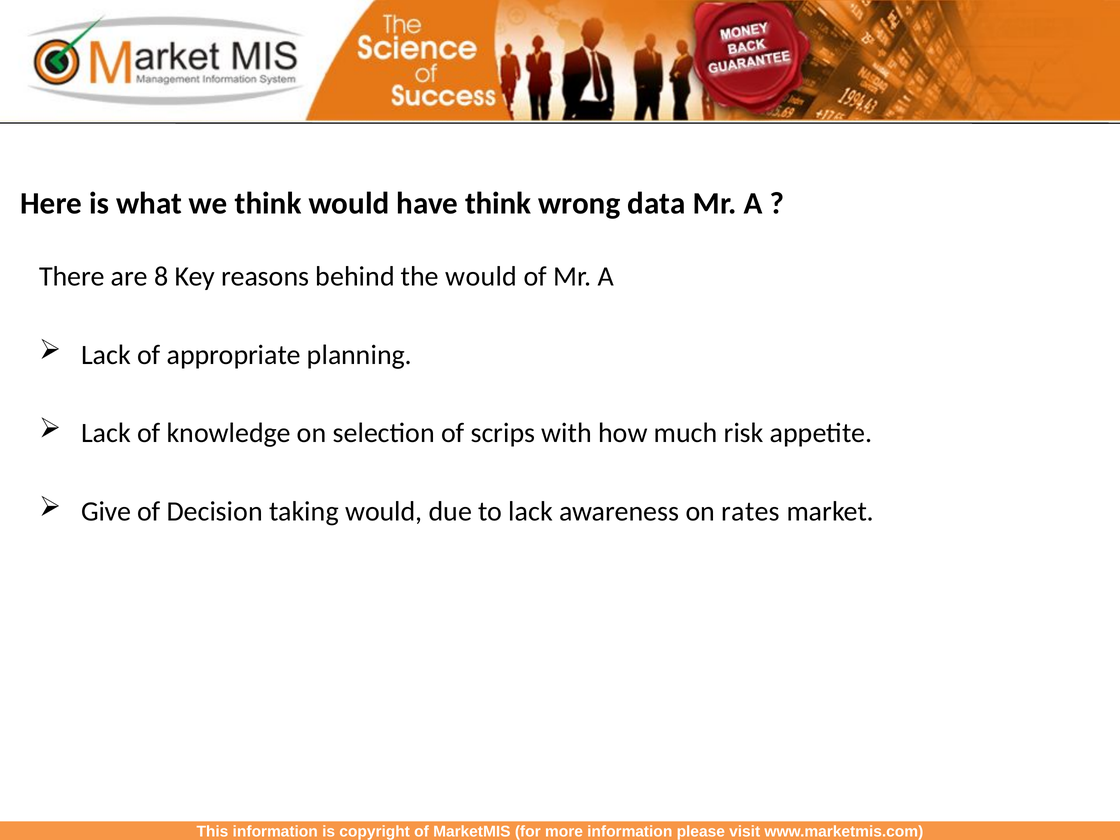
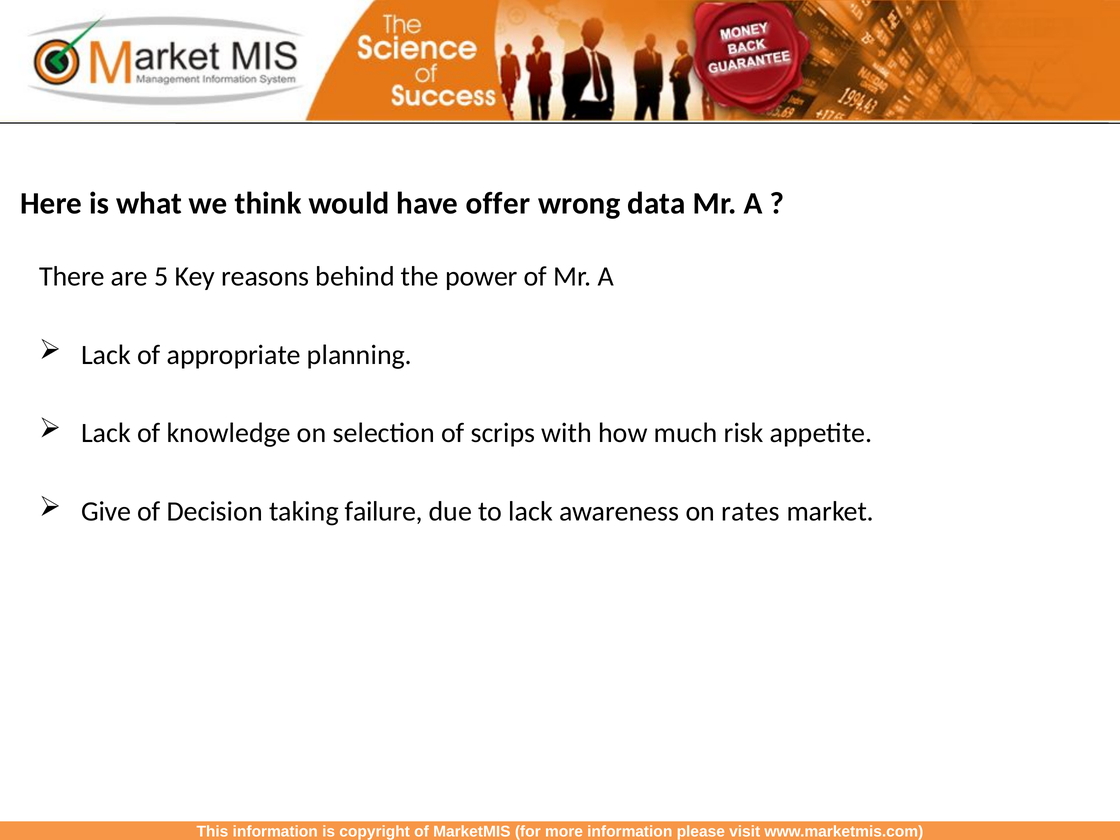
have think: think -> offer (498, 204)
8: 8 -> 5 (161, 276)
the would: would -> power (481, 276)
taking would: would -> failure (384, 512)
